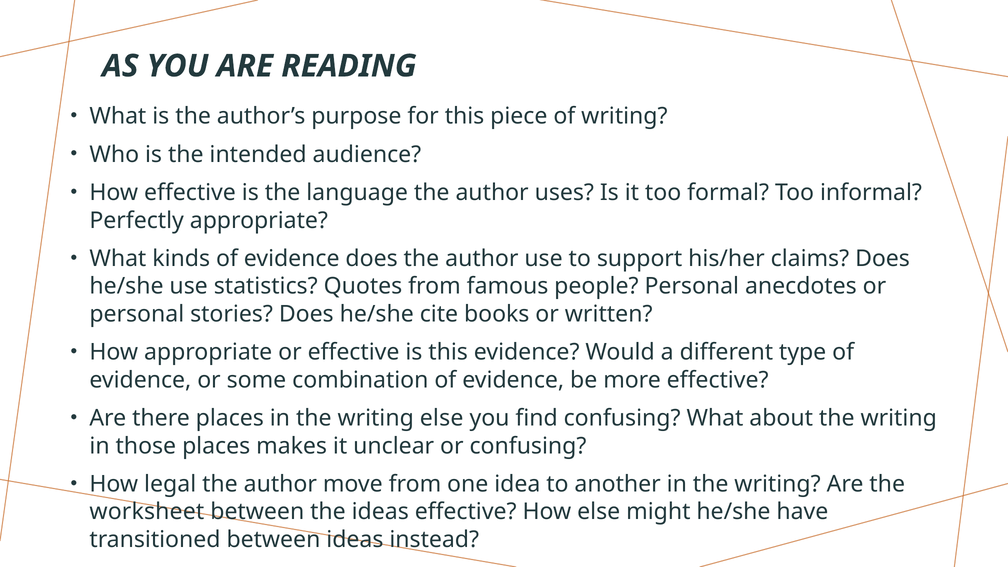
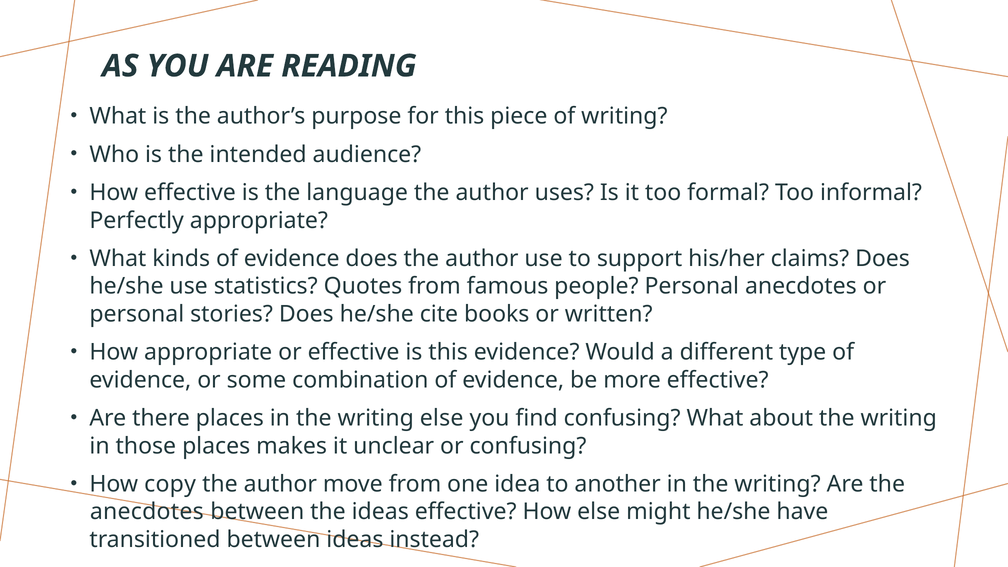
legal: legal -> copy (170, 484)
worksheet: worksheet -> anecdotes (147, 512)
